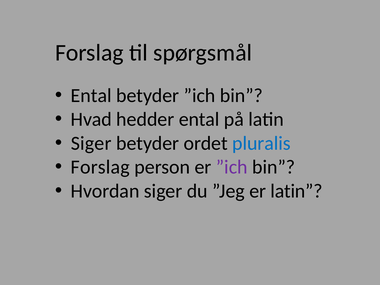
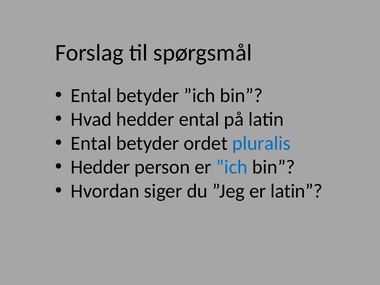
Siger: Siger -> Ental (91, 143)
Forslag: Forslag -> Hedder (100, 167)
”ich colour: purple -> blue (232, 167)
